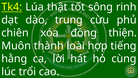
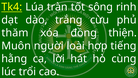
thật: thật -> tràn (57, 7)
trung: trung -> trắng (69, 20)
chiên: chiên -> thăm (15, 33)
thành: thành -> nguời (49, 46)
